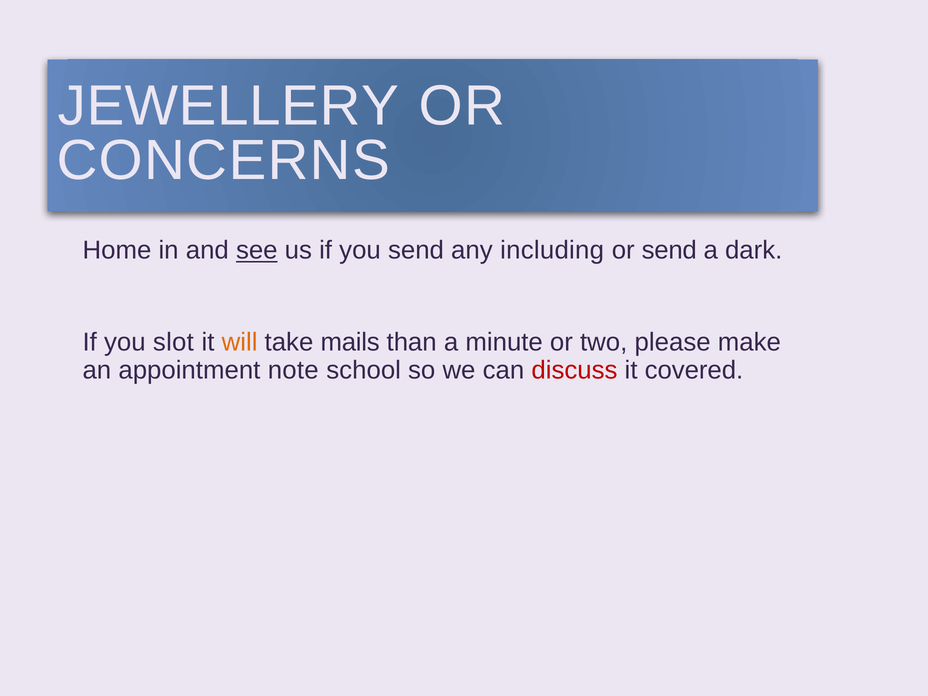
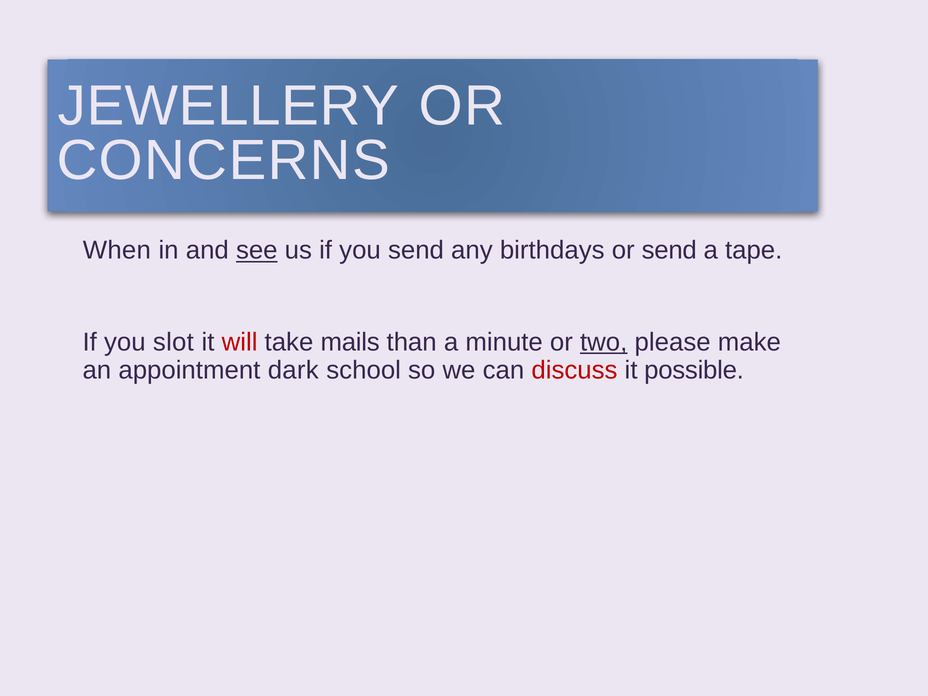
Home: Home -> When (117, 250)
including: including -> birthdays (552, 250)
dark: dark -> tape (754, 250)
will colour: orange -> red (240, 342)
two underline: none -> present (604, 342)
note: note -> dark (293, 370)
covered: covered -> possible (694, 370)
